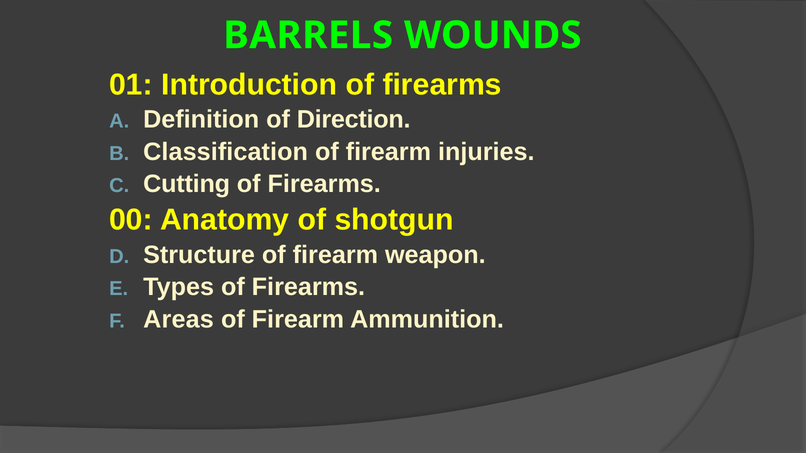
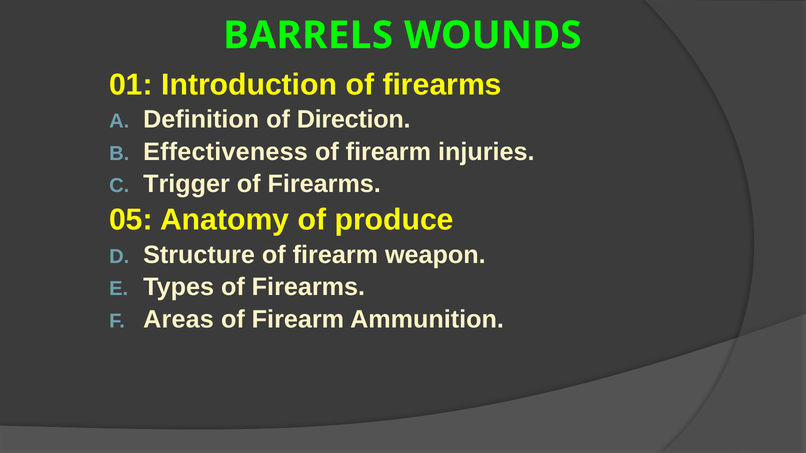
Classification: Classification -> Effectiveness (226, 152)
Cutting: Cutting -> Trigger (187, 184)
00: 00 -> 05 (131, 220)
shotgun: shotgun -> produce (394, 220)
